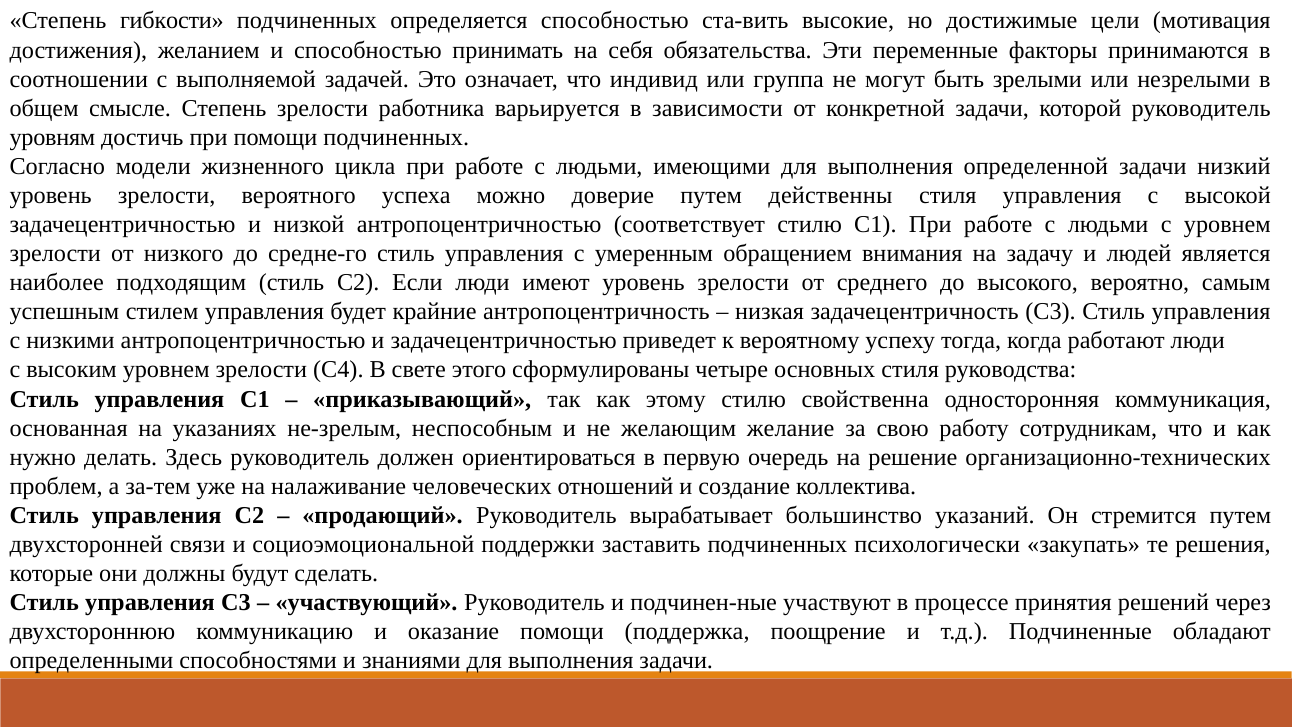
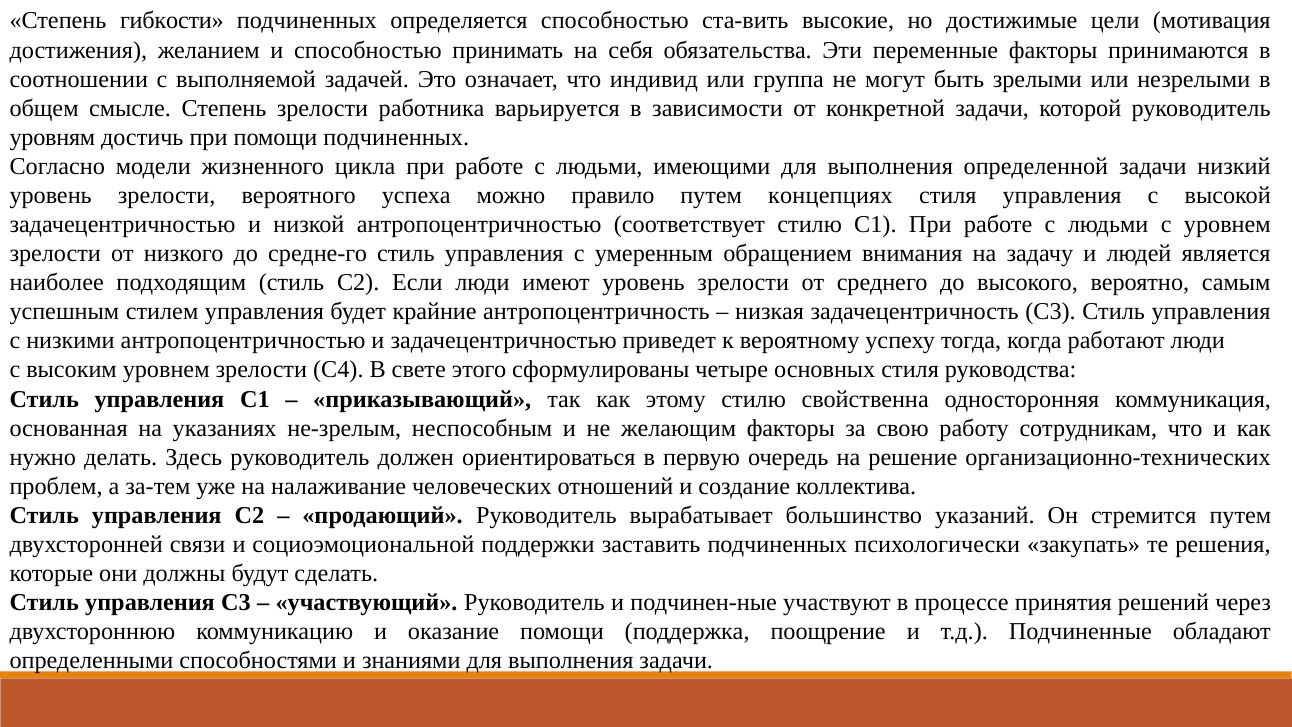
доверие: доверие -> правило (613, 195)
действенны: действенны -> концепциях (830, 195)
желающим желание: желание -> факторы (791, 428)
